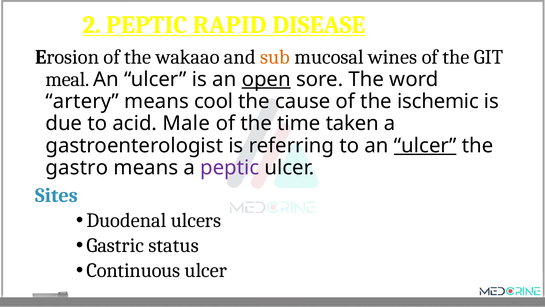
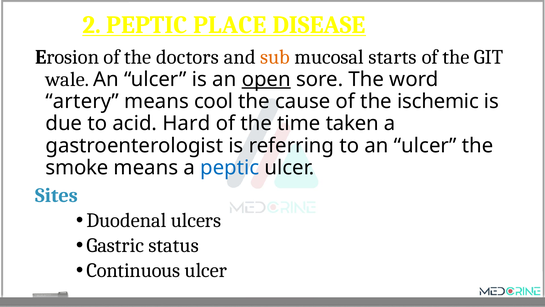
RAPID: RAPID -> PLACE (230, 25)
wakaao: wakaao -> doctors (188, 57)
wines: wines -> starts (393, 57)
meal: meal -> wale (67, 79)
Male: Male -> Hard (186, 123)
ulcer underline: present -> none (425, 145)
gastro: gastro -> smoke (77, 167)
peptic colour: purple -> blue (230, 167)
